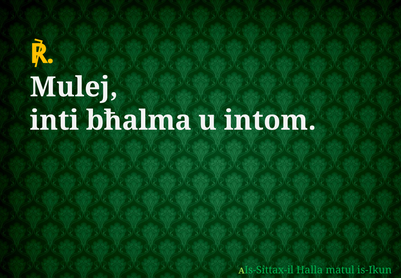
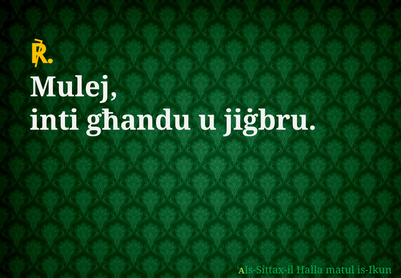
bħalma: bħalma -> għandu (139, 120)
intom: intom -> jiġbru (270, 120)
